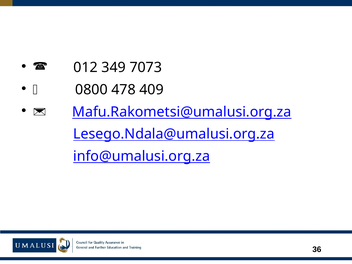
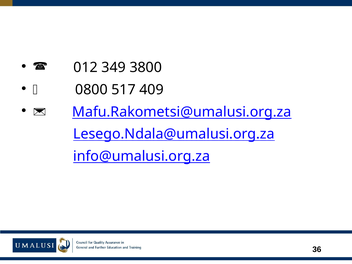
7073: 7073 -> 3800 (146, 68)
478: 478 -> 517 (124, 90)
